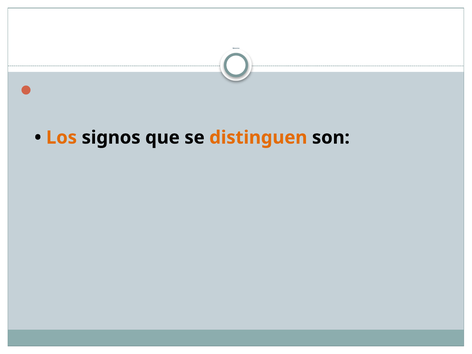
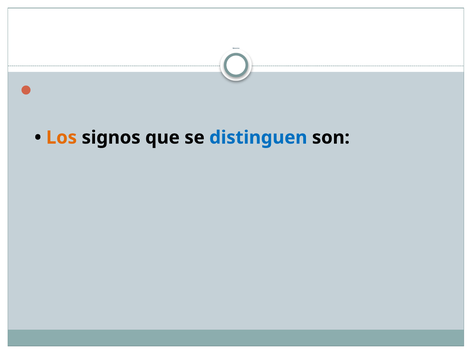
distinguen colour: orange -> blue (258, 138)
